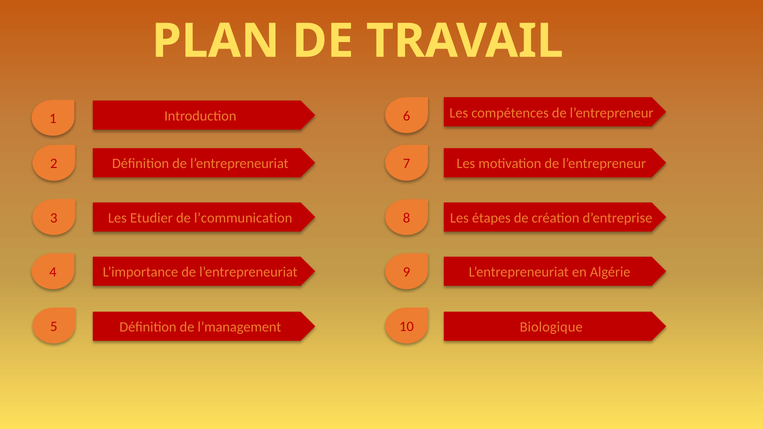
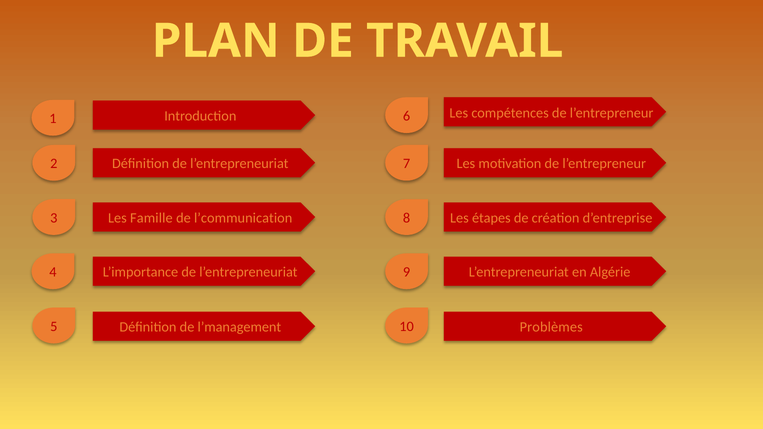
Etudier: Etudier -> Famille (151, 218)
Biologique: Biologique -> Problèmes (551, 327)
